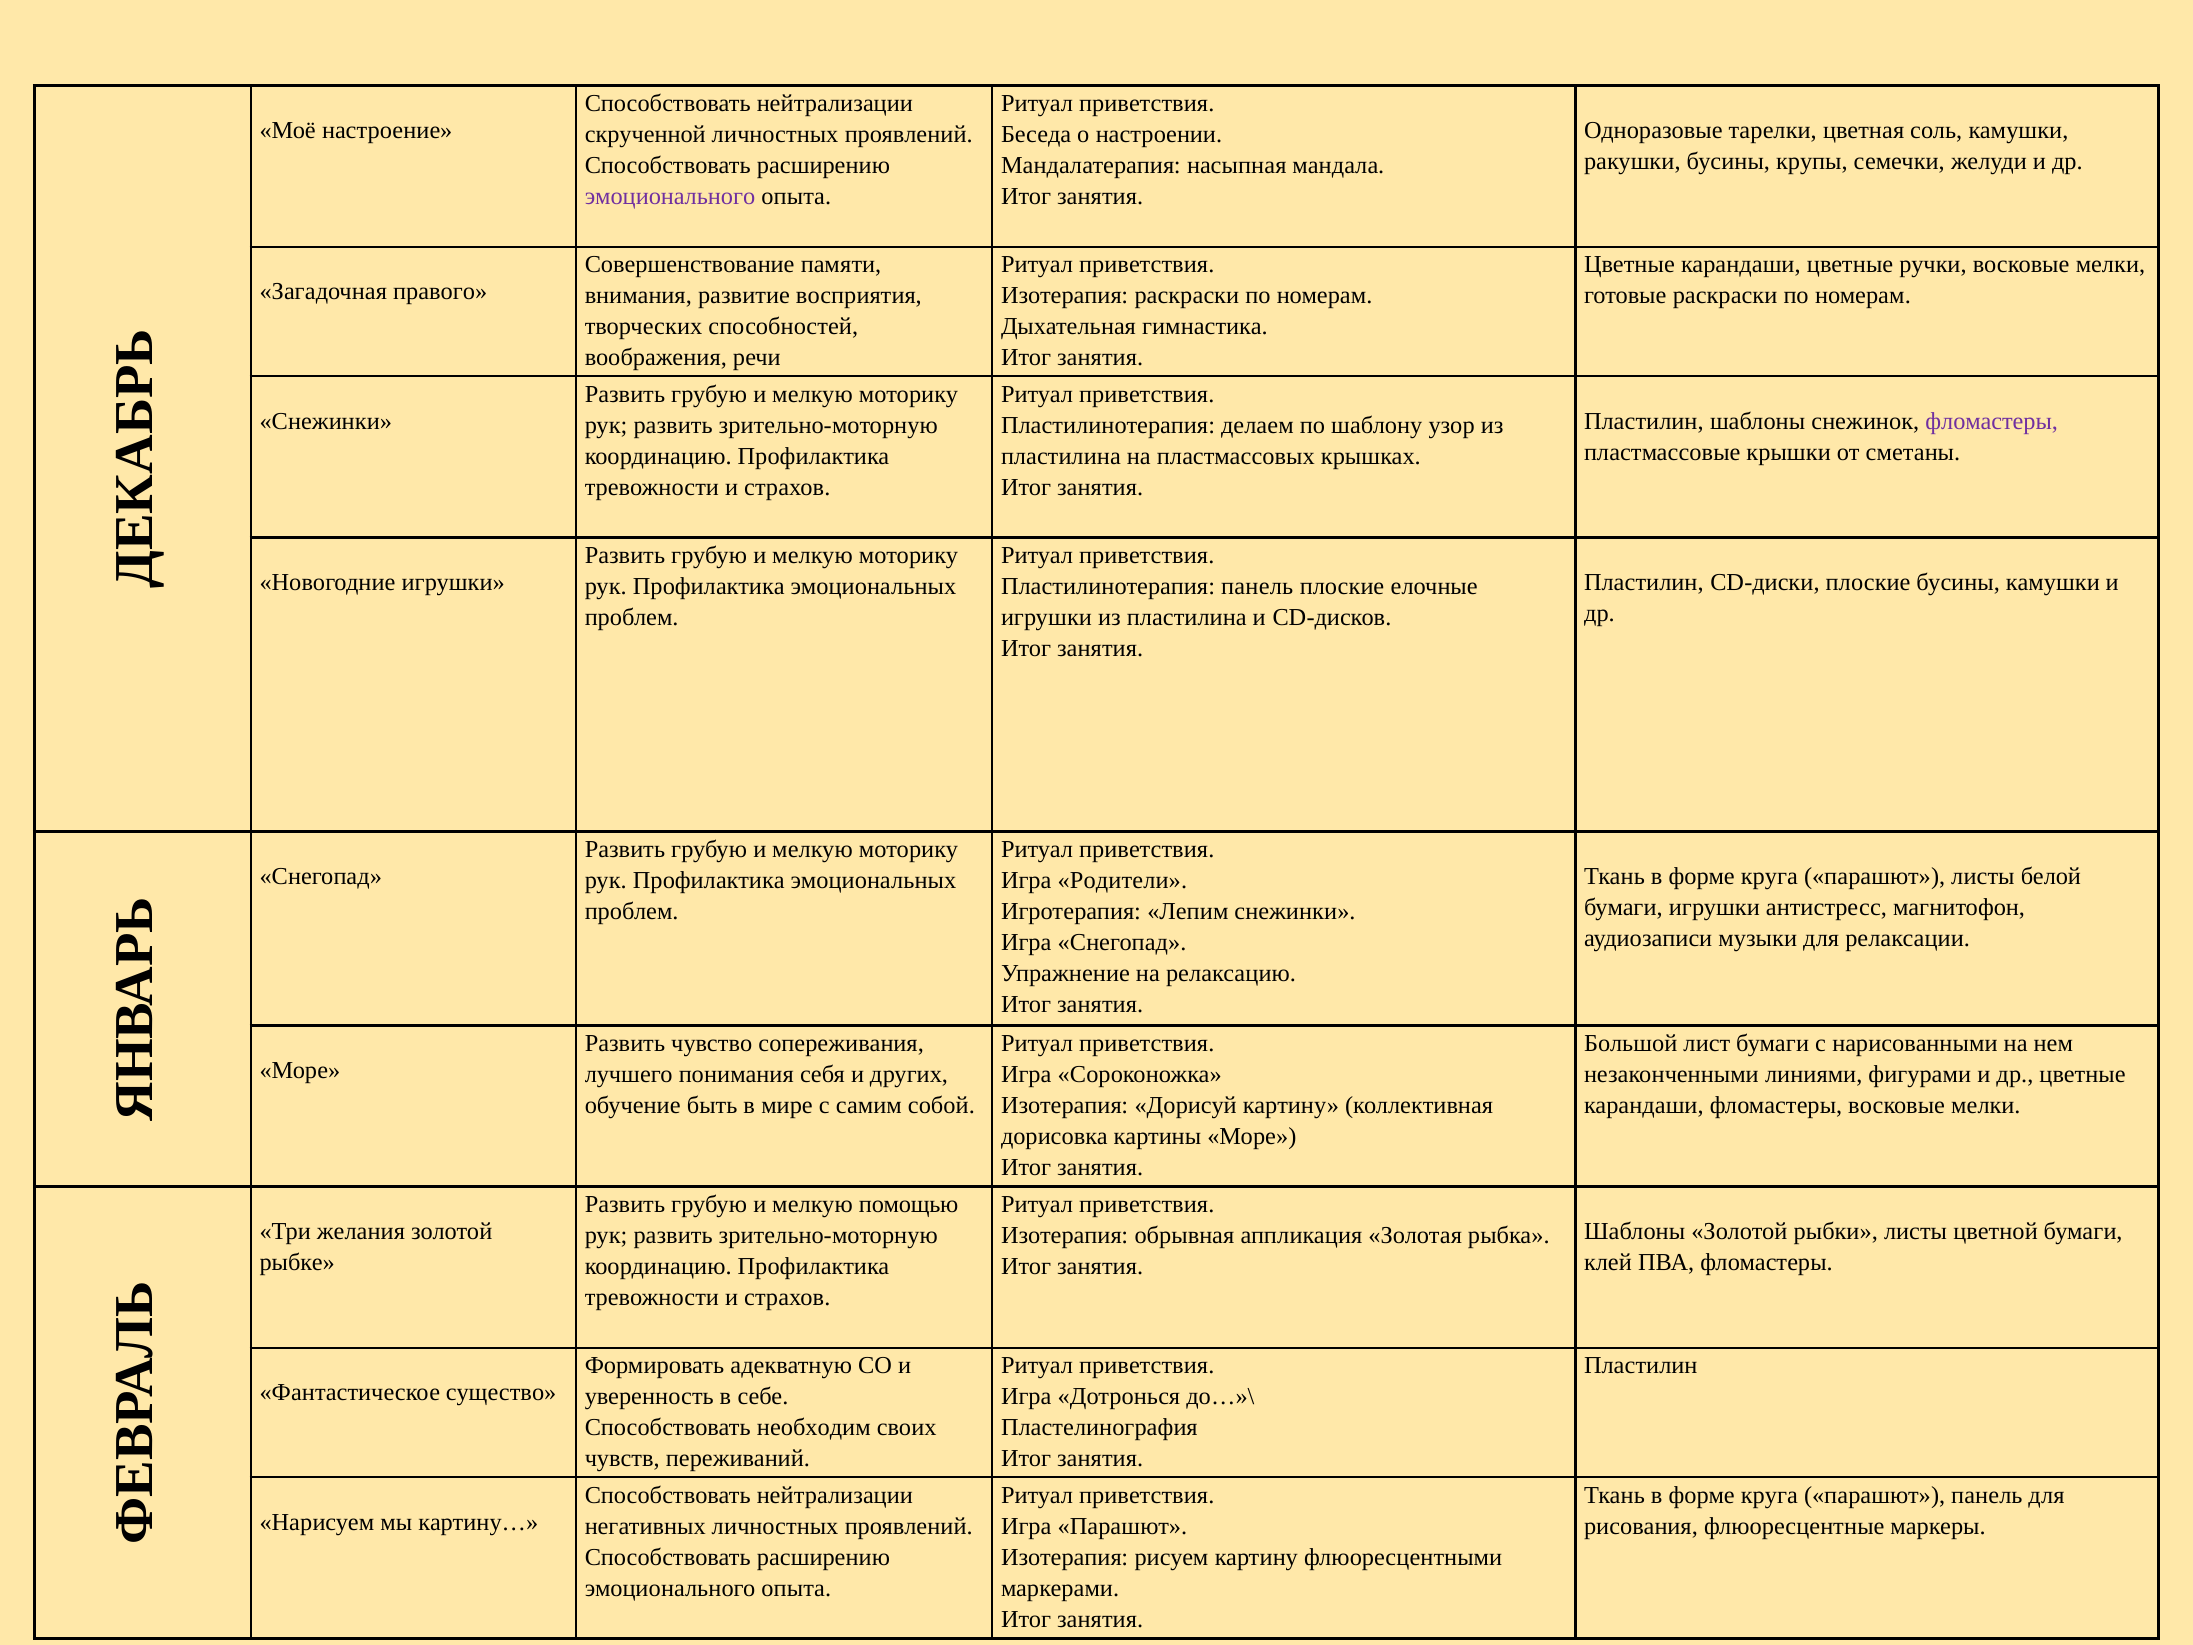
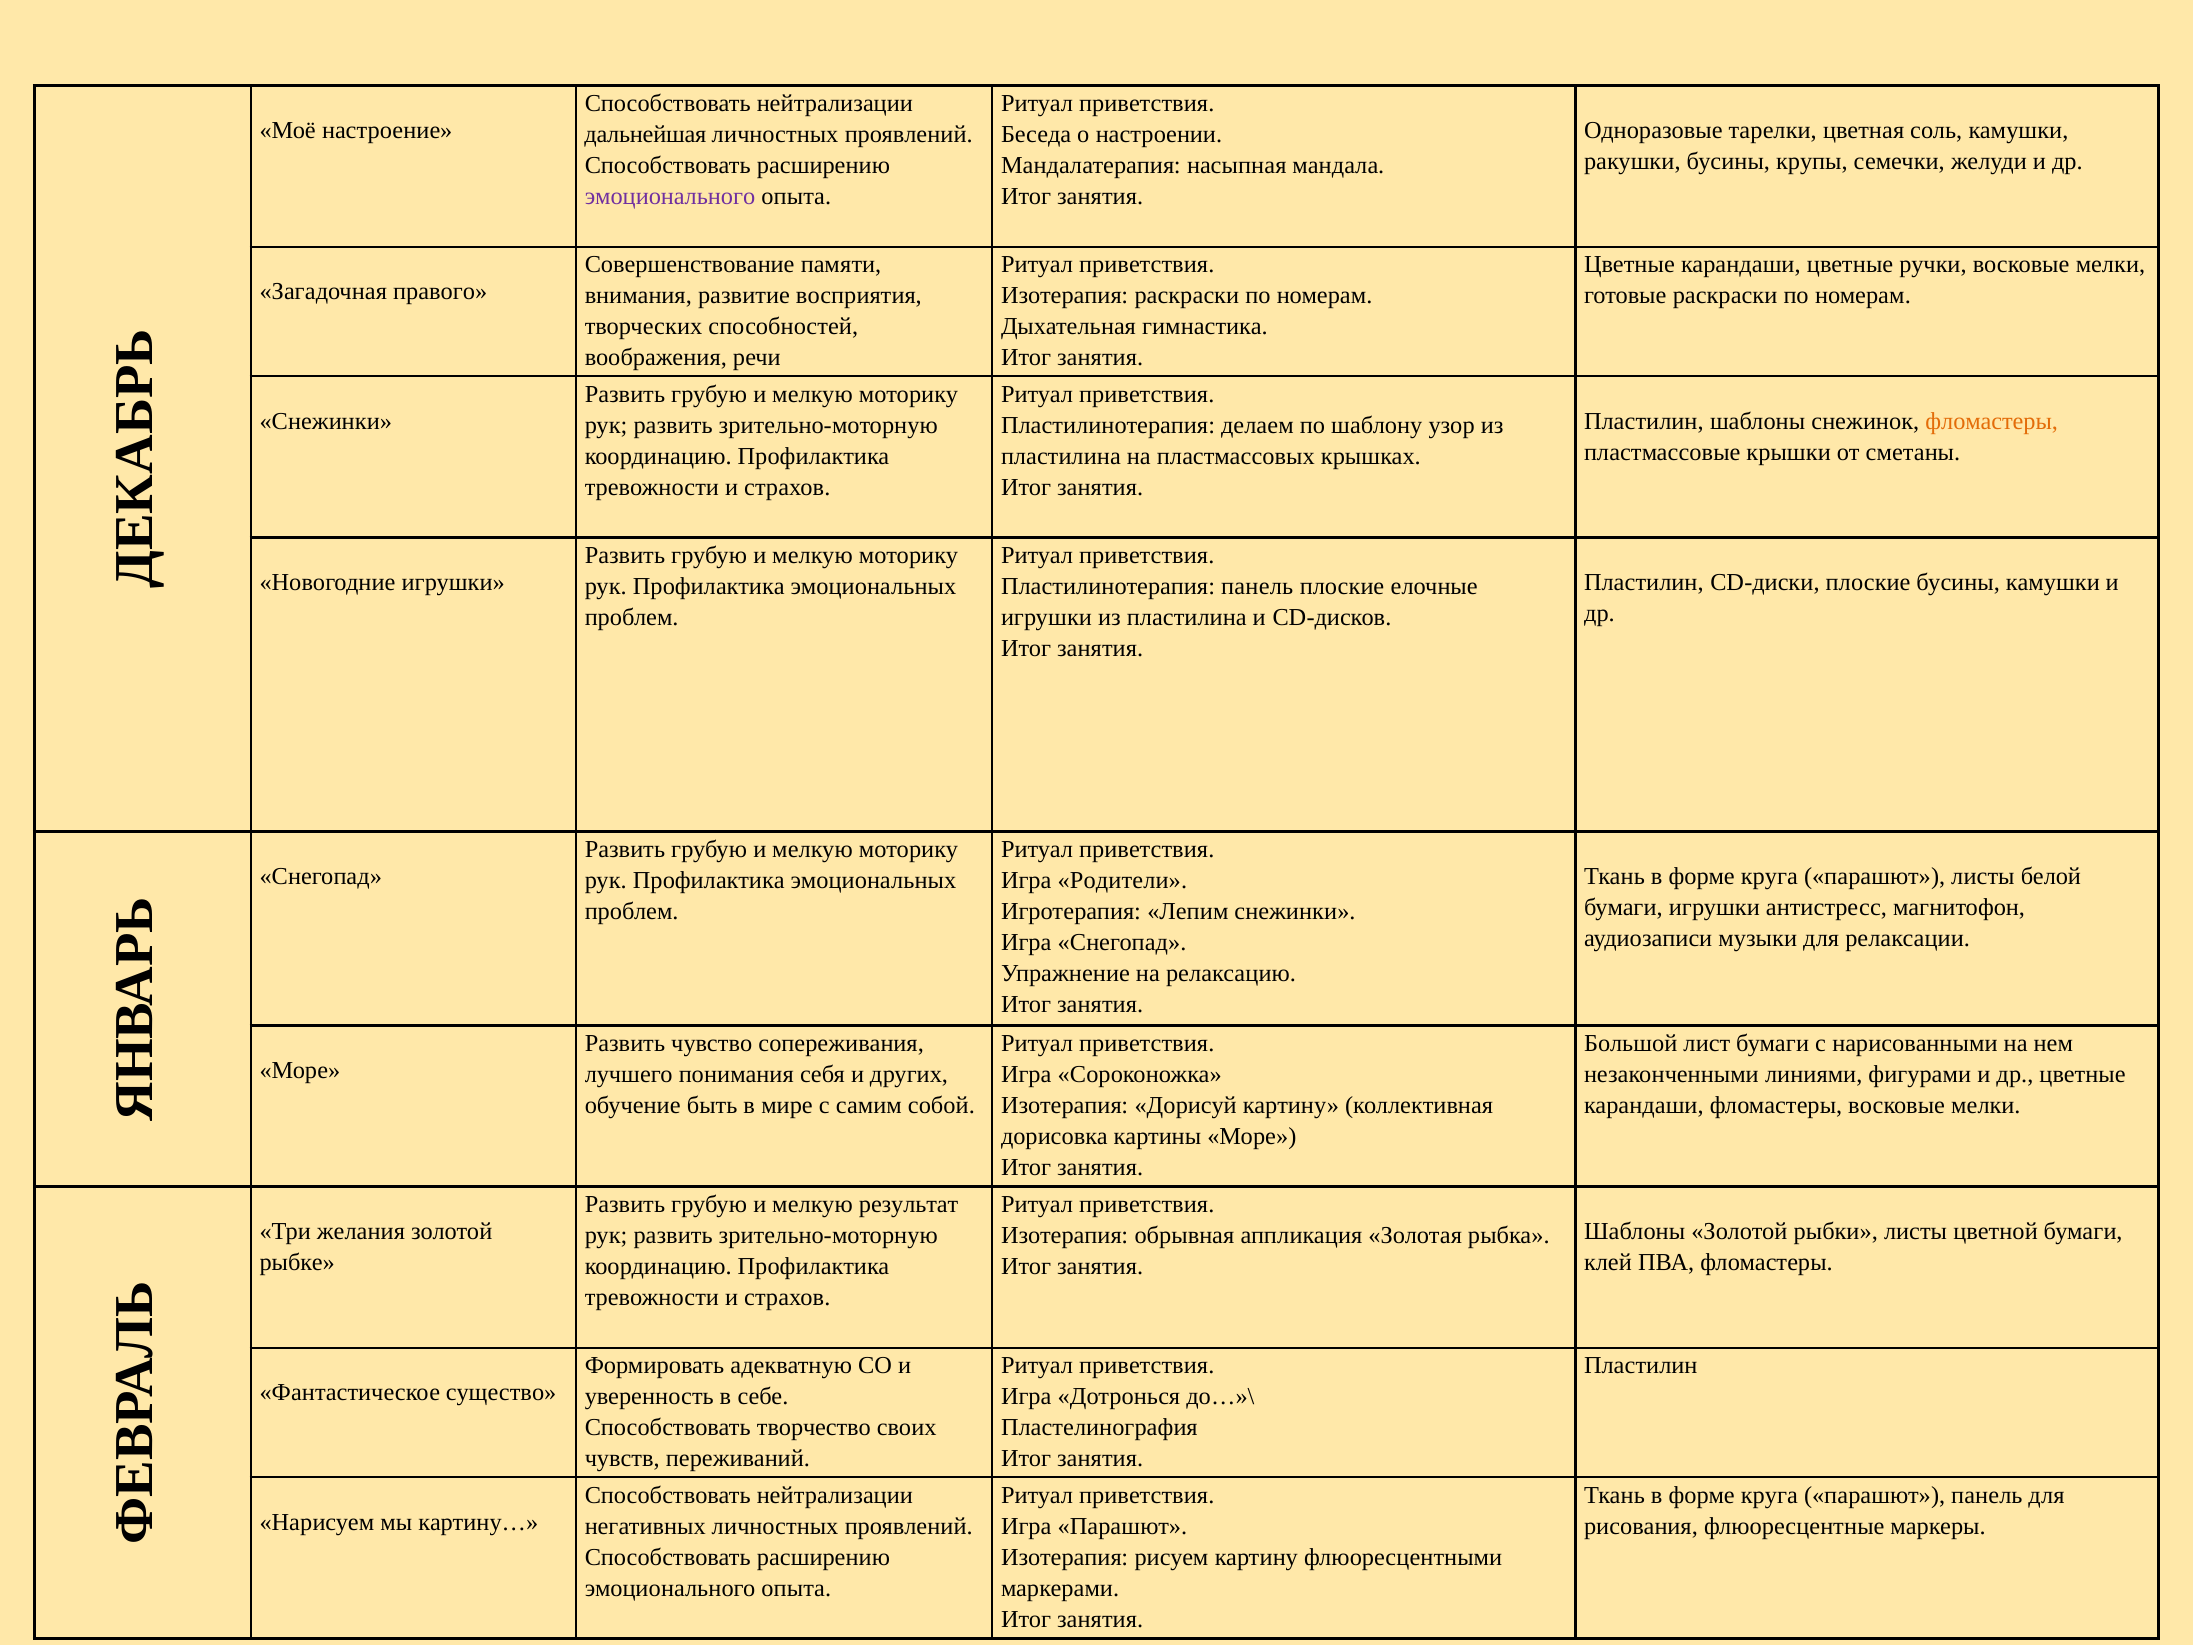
скрученной: скрученной -> дальнейшая (645, 135)
фломастеры colour: purple -> orange (1992, 421)
помощью: помощью -> результат (909, 1204)
необходим: необходим -> творчество (814, 1428)
